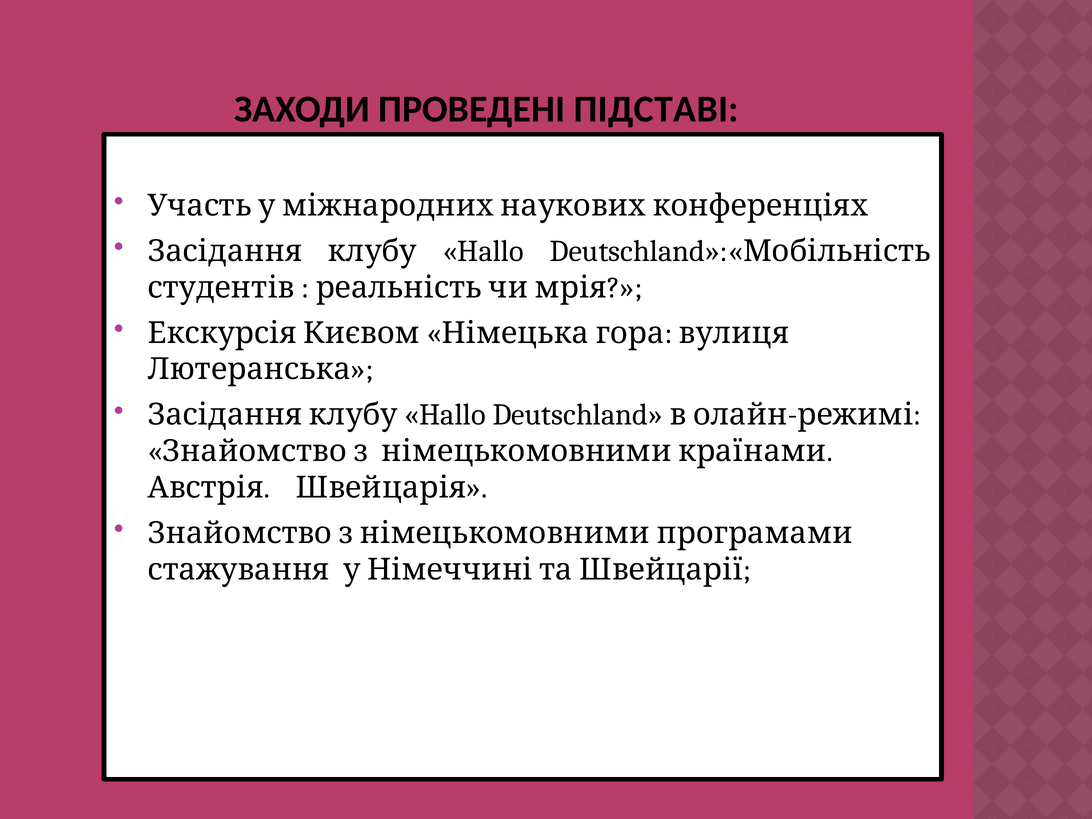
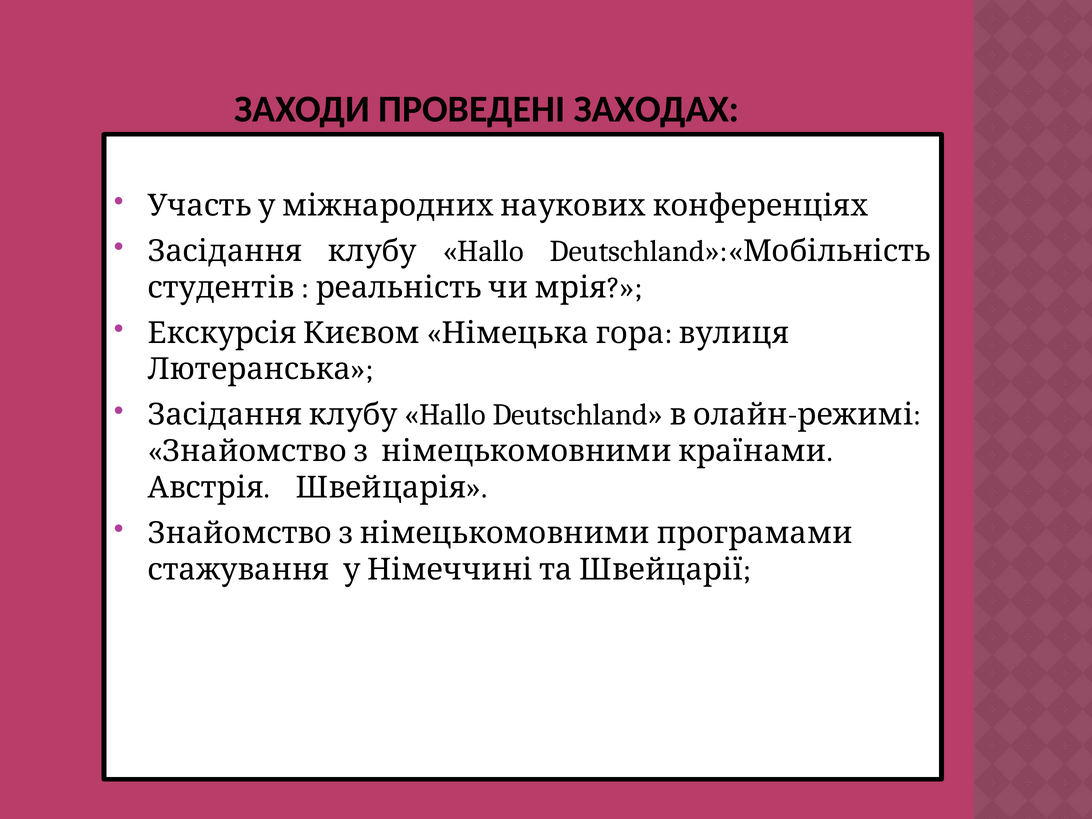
ПІДСТАВІ: ПІДСТАВІ -> ЗАХОДАХ (657, 109)
